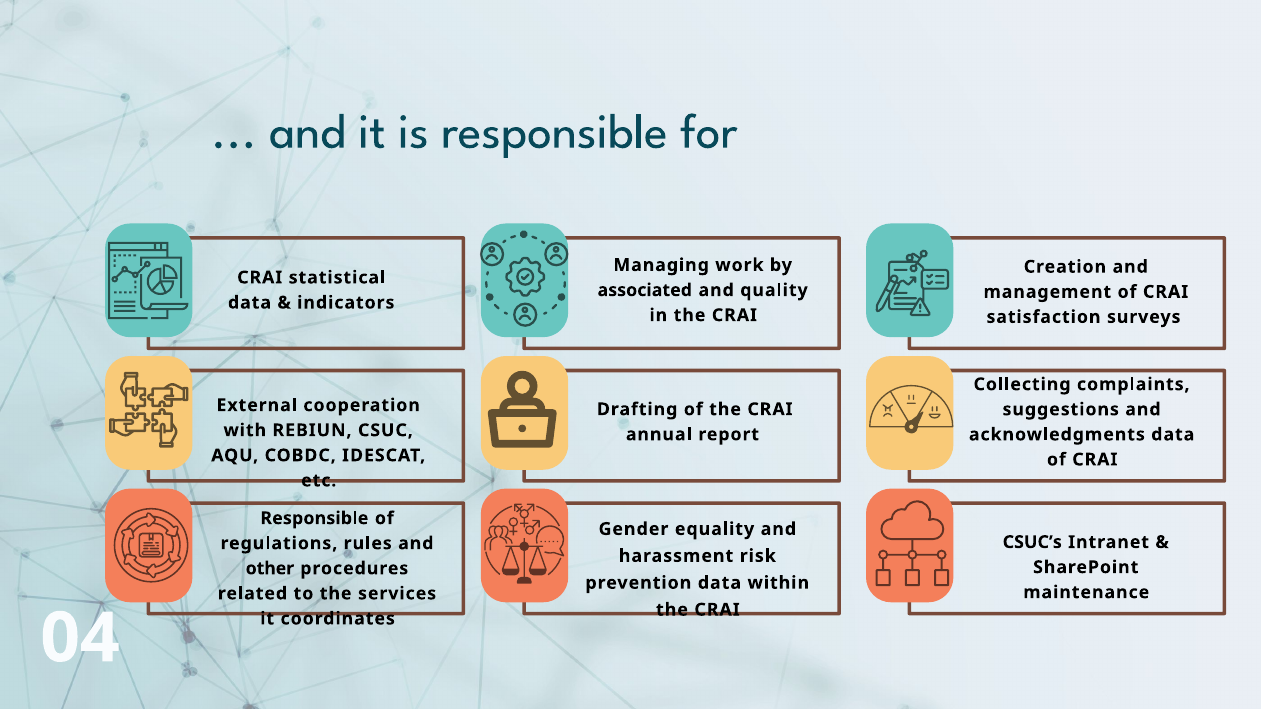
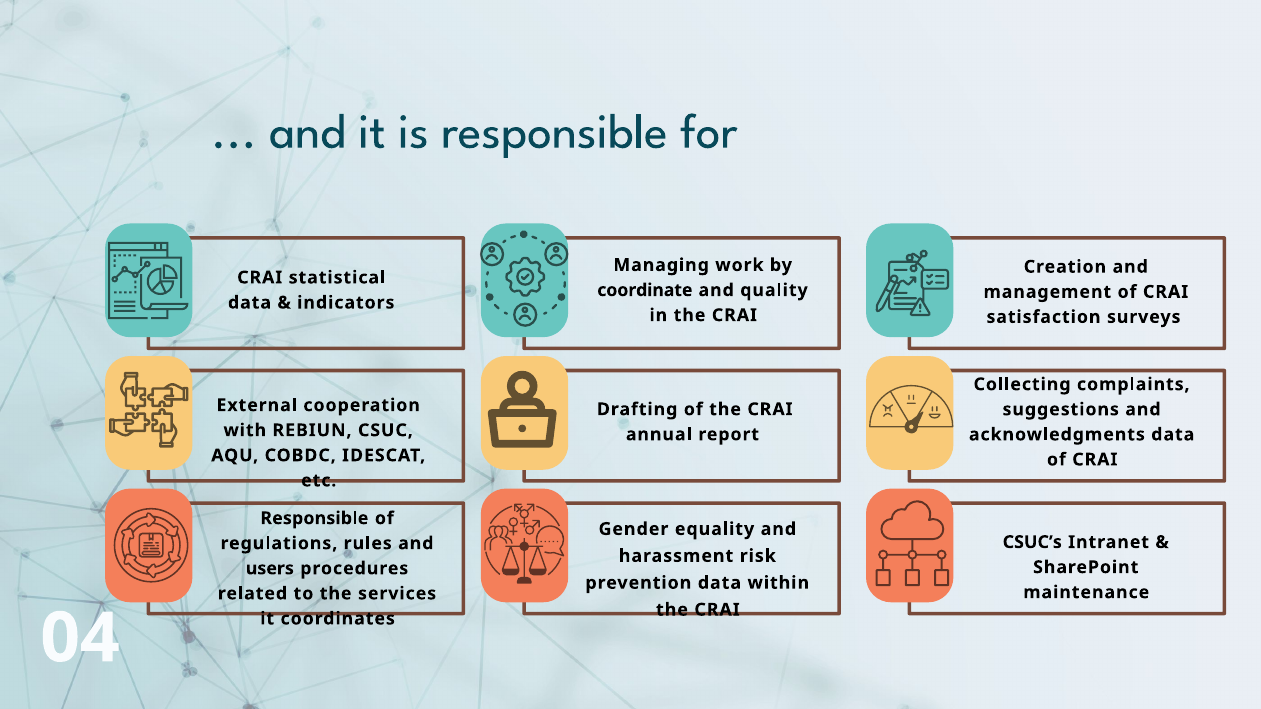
associated: associated -> coordinate (645, 290)
other: other -> users (270, 569)
